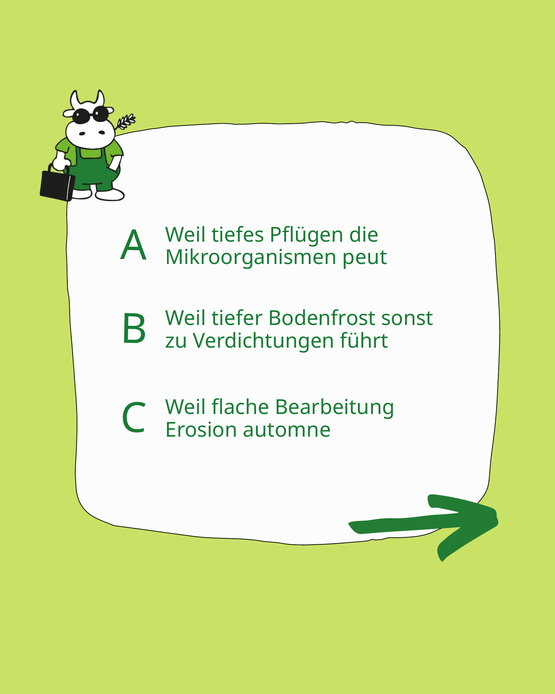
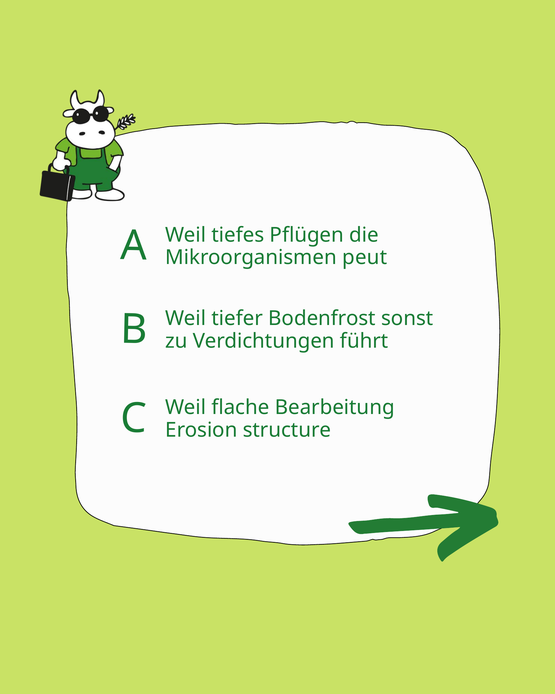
automne: automne -> structure (287, 430)
